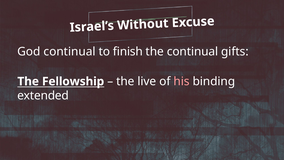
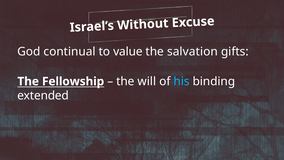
finish: finish -> value (128, 51)
the continual: continual -> salvation (192, 51)
live: live -> will (147, 81)
his colour: pink -> light blue (182, 81)
